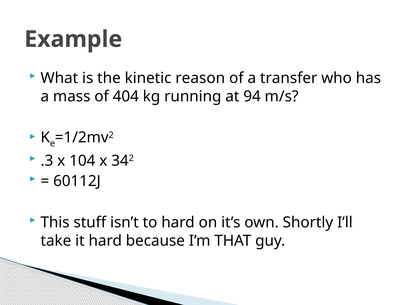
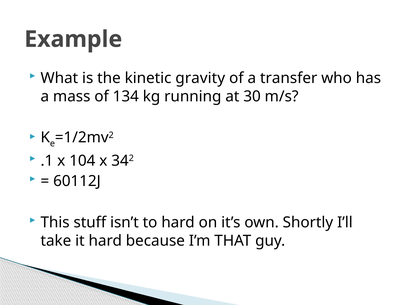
reason: reason -> gravity (200, 78)
404: 404 -> 134 (126, 96)
94: 94 -> 30 (252, 96)
.3: .3 -> .1 (47, 160)
